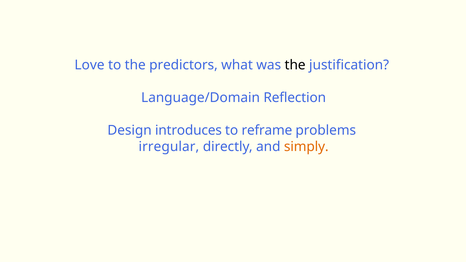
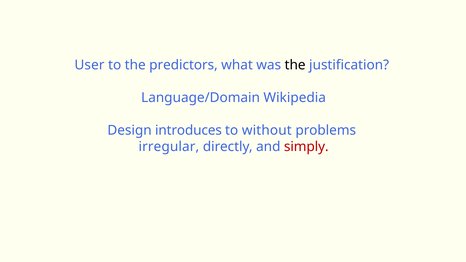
Love: Love -> User (89, 65)
Reflection: Reflection -> Wikipedia (295, 98)
reframe: reframe -> without (267, 130)
simply colour: orange -> red (306, 147)
